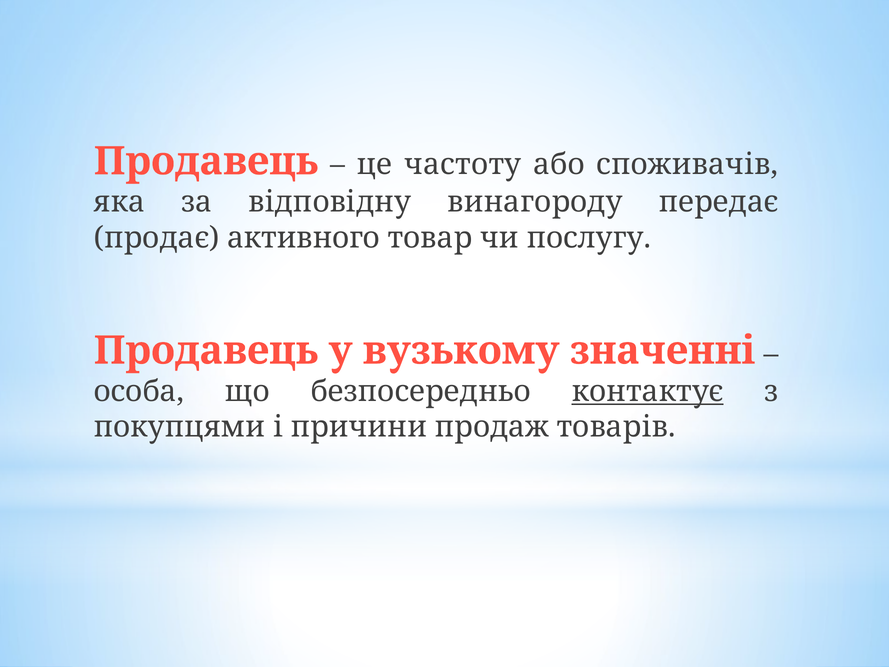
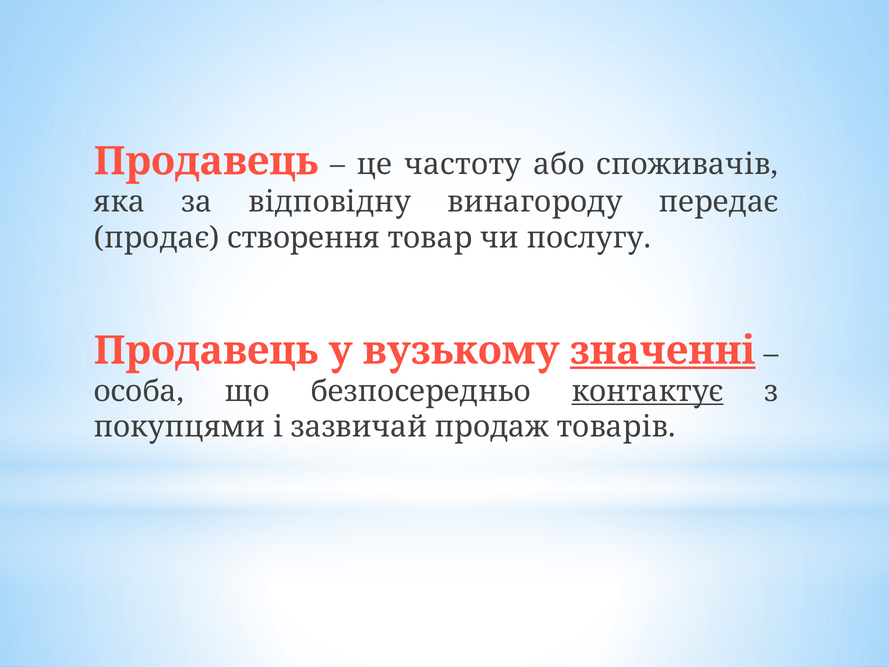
активного: активного -> створення (304, 238)
значенні underline: none -> present (663, 350)
причини: причини -> зазвичай (359, 427)
